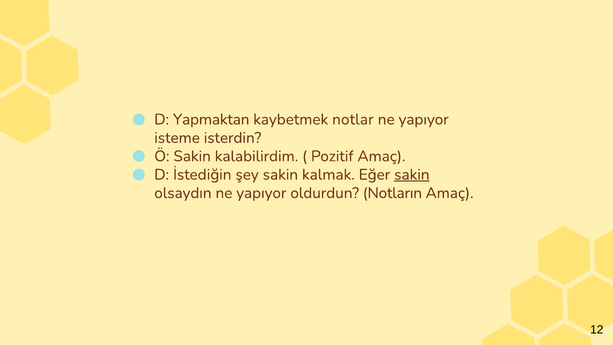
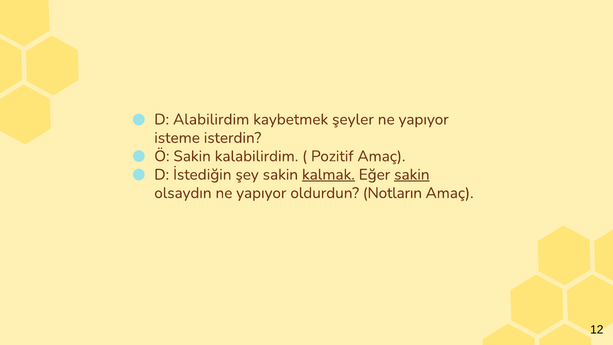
Yapmaktan: Yapmaktan -> Alabilirdim (211, 119)
notlar: notlar -> şeyler (353, 119)
kalmak underline: none -> present (328, 174)
